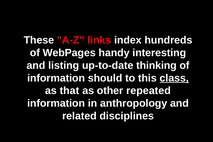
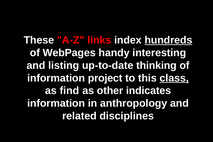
hundreds underline: none -> present (168, 40)
should: should -> project (105, 78)
that: that -> find (69, 91)
repeated: repeated -> indicates (149, 91)
